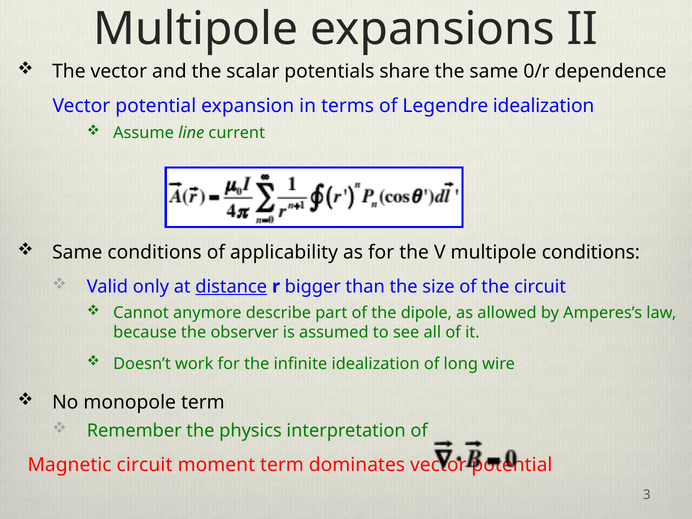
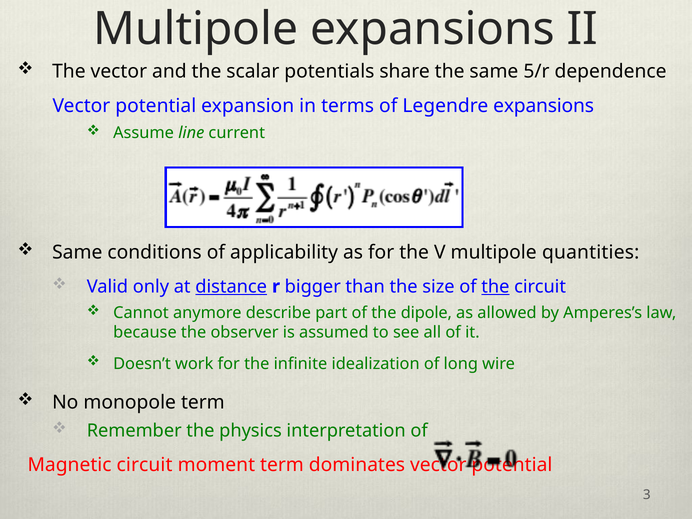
0/r: 0/r -> 5/r (536, 71)
Legendre idealization: idealization -> expansions (544, 106)
multipole conditions: conditions -> quantities (591, 253)
the underline: none -> present (495, 286)
